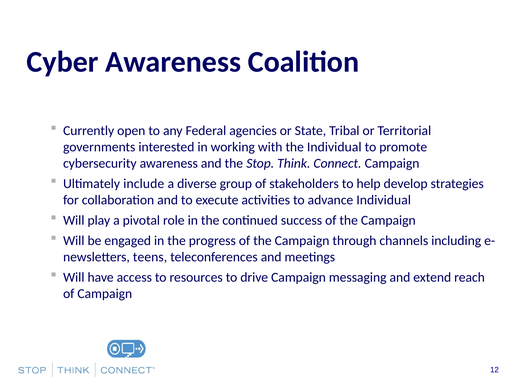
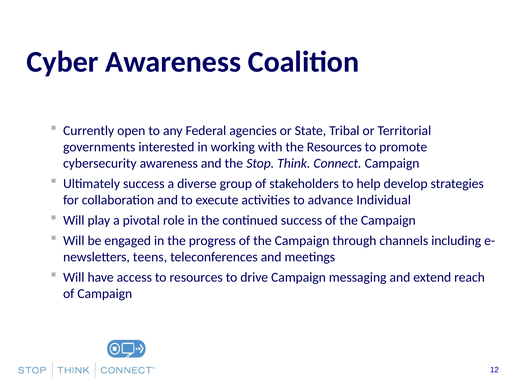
the Individual: Individual -> Resources (334, 147)
Ultimately include: include -> success (144, 184)
